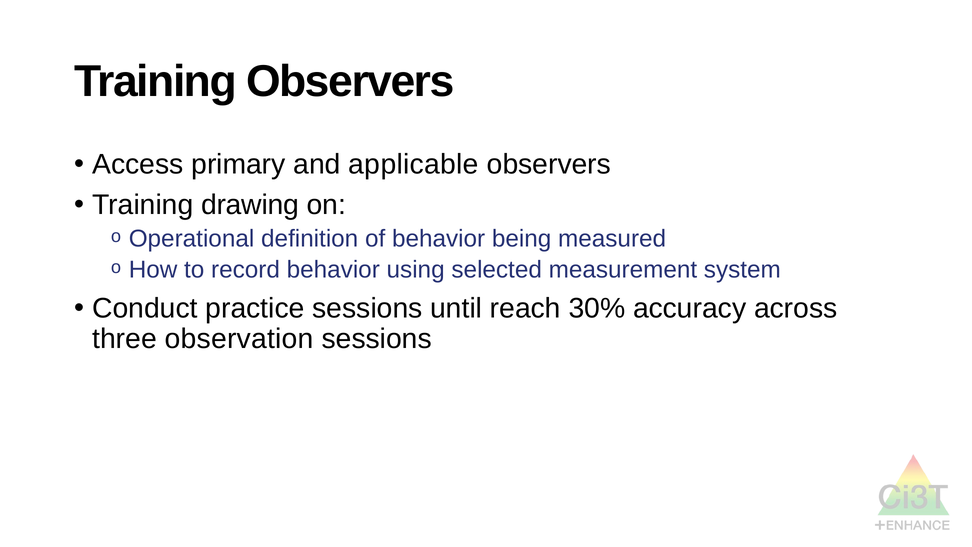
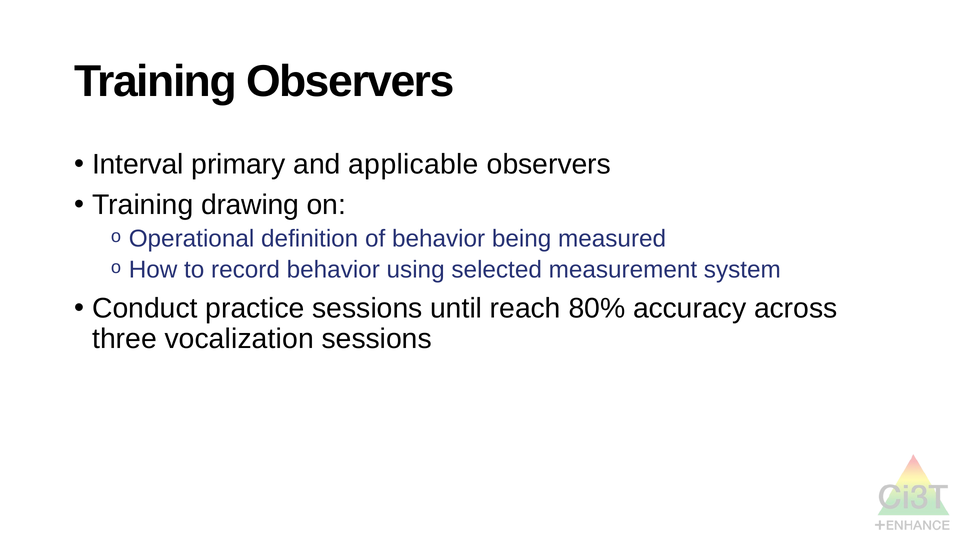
Access: Access -> Interval (138, 164)
30%: 30% -> 80% (597, 308)
observation: observation -> vocalization (239, 339)
